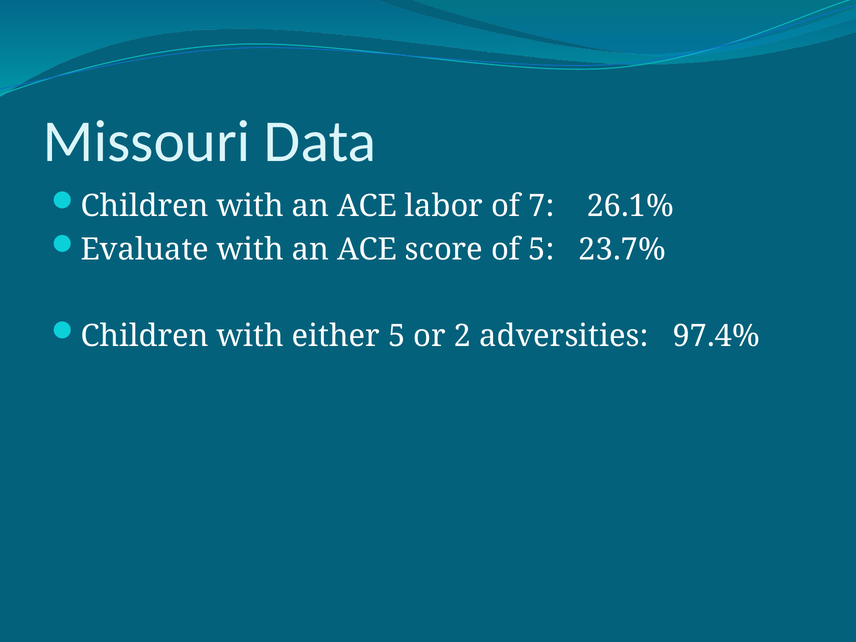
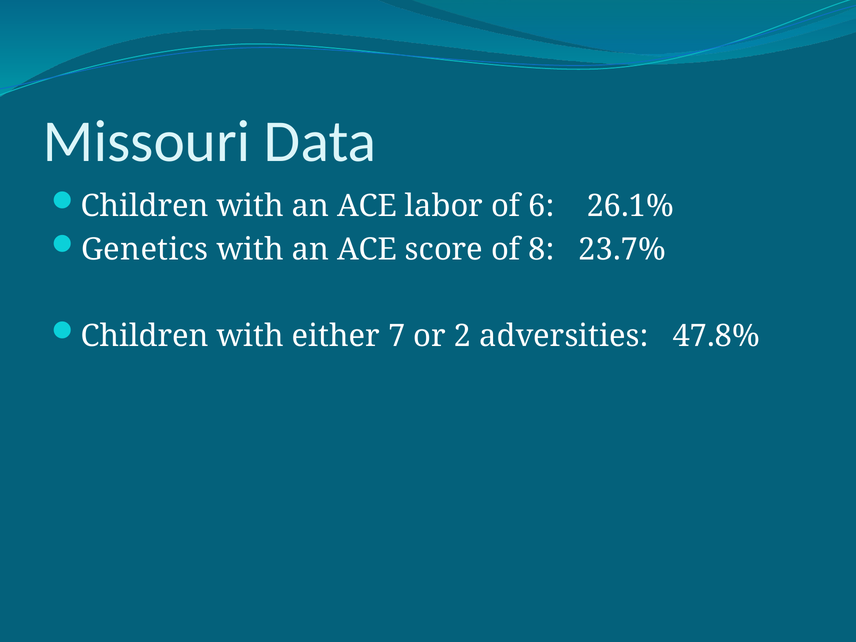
7: 7 -> 6 (541, 206)
Evaluate: Evaluate -> Genetics (145, 249)
of 5: 5 -> 8 (541, 249)
either 5: 5 -> 7 (397, 336)
97.4%: 97.4% -> 47.8% (716, 336)
